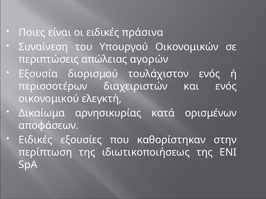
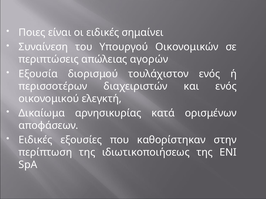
πράσινα: πράσινα -> σημαίνει (143, 33)
